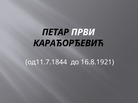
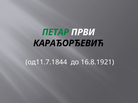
ПЕТАР colour: black -> green (55, 32)
